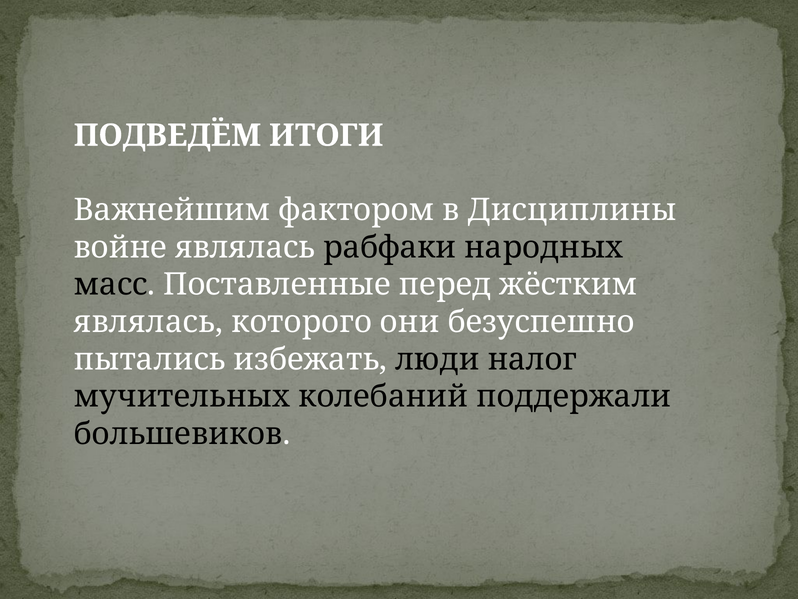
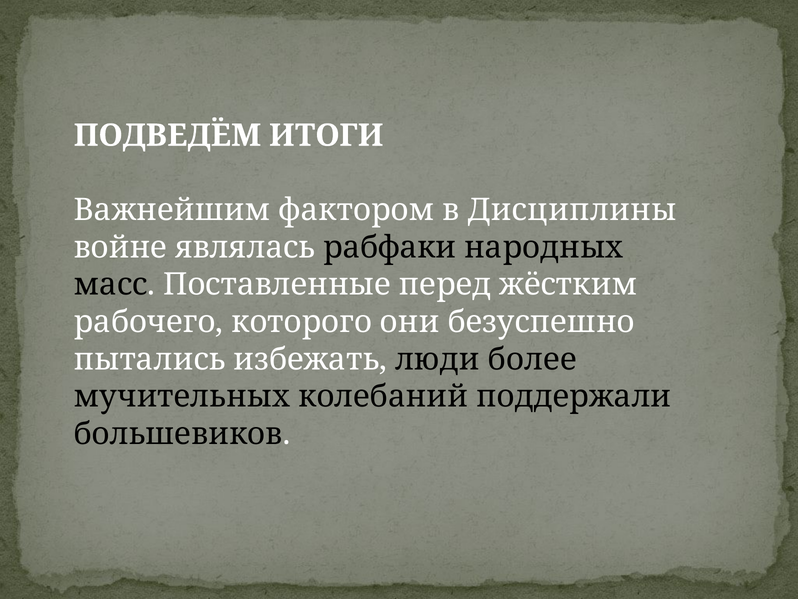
являлась: являлась -> рабочего (149, 322)
налог: налог -> более (532, 359)
